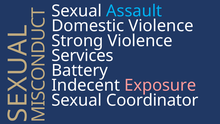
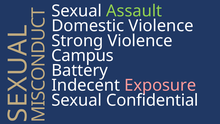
Assault colour: light blue -> light green (134, 11)
Services: Services -> Campus (82, 55)
Coordinator: Coordinator -> Confidential (152, 100)
